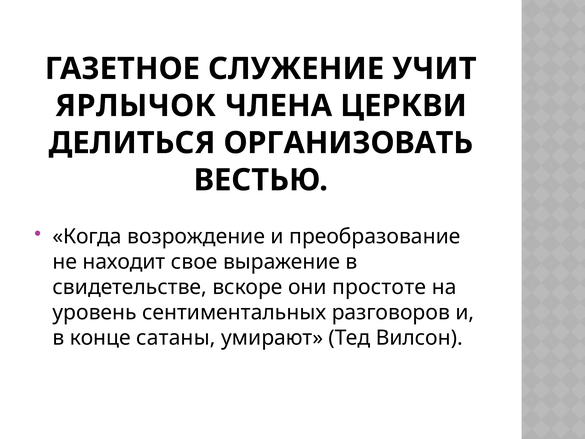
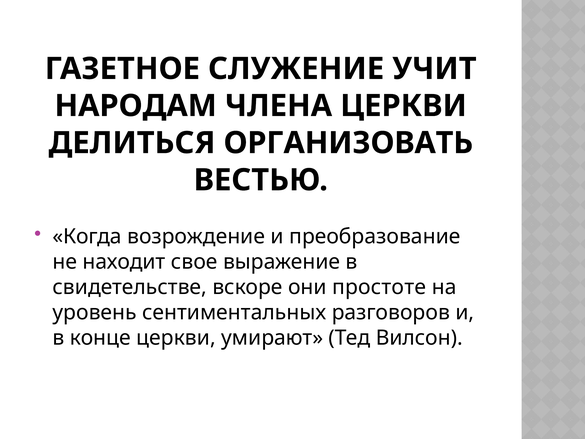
ЯРЛЫЧОК: ЯРЛЫЧОК -> НАРОДАМ (136, 106)
конце сатаны: сатаны -> церкви (176, 338)
